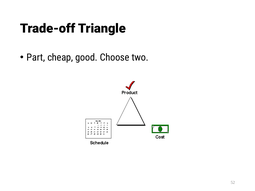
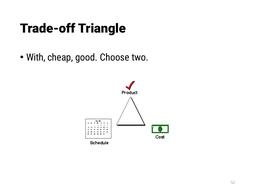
Part: Part -> With (36, 57)
